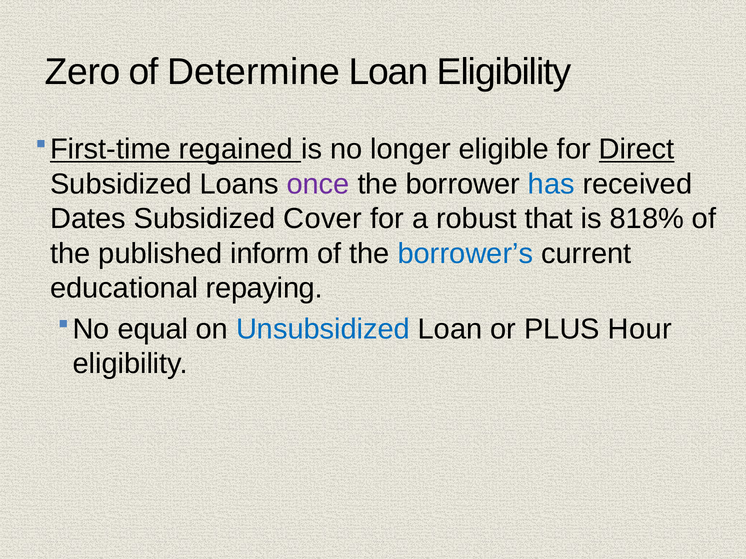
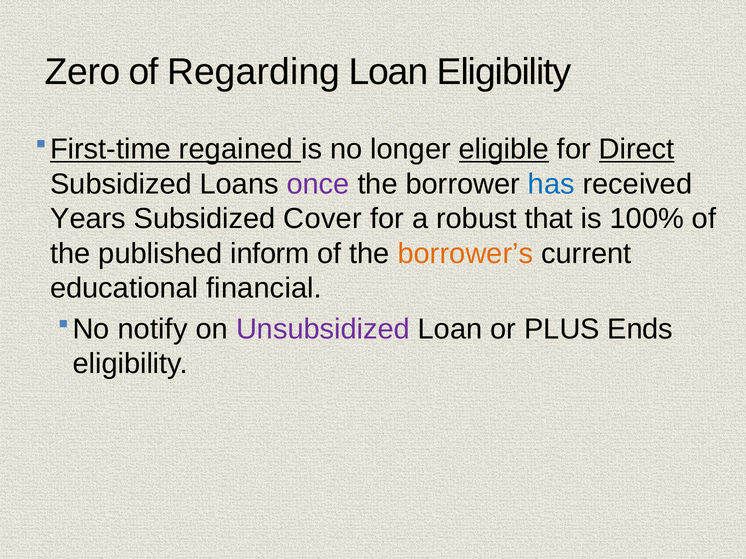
Determine: Determine -> Regarding (254, 72)
eligible underline: none -> present (504, 149)
Dates: Dates -> Years (88, 219)
818%: 818% -> 100% (647, 219)
borrower’s colour: blue -> orange (465, 254)
repaying: repaying -> financial (264, 289)
equal: equal -> notify (153, 329)
Unsubsidized colour: blue -> purple (323, 329)
Hour: Hour -> Ends (640, 329)
